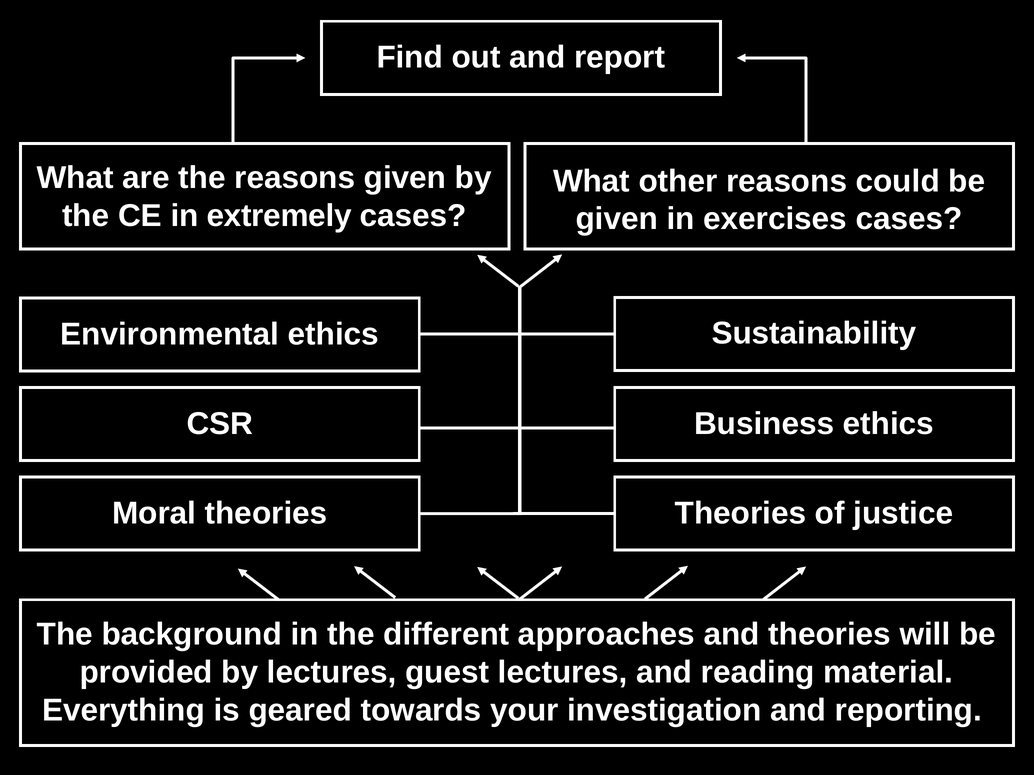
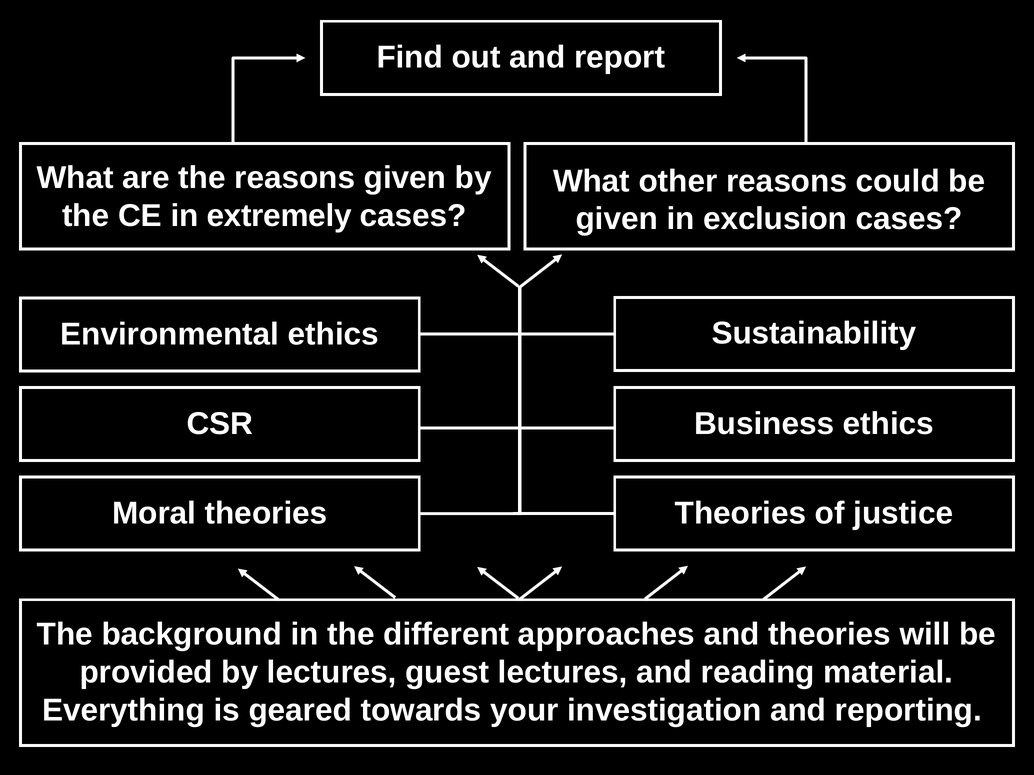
exercises: exercises -> exclusion (775, 219)
